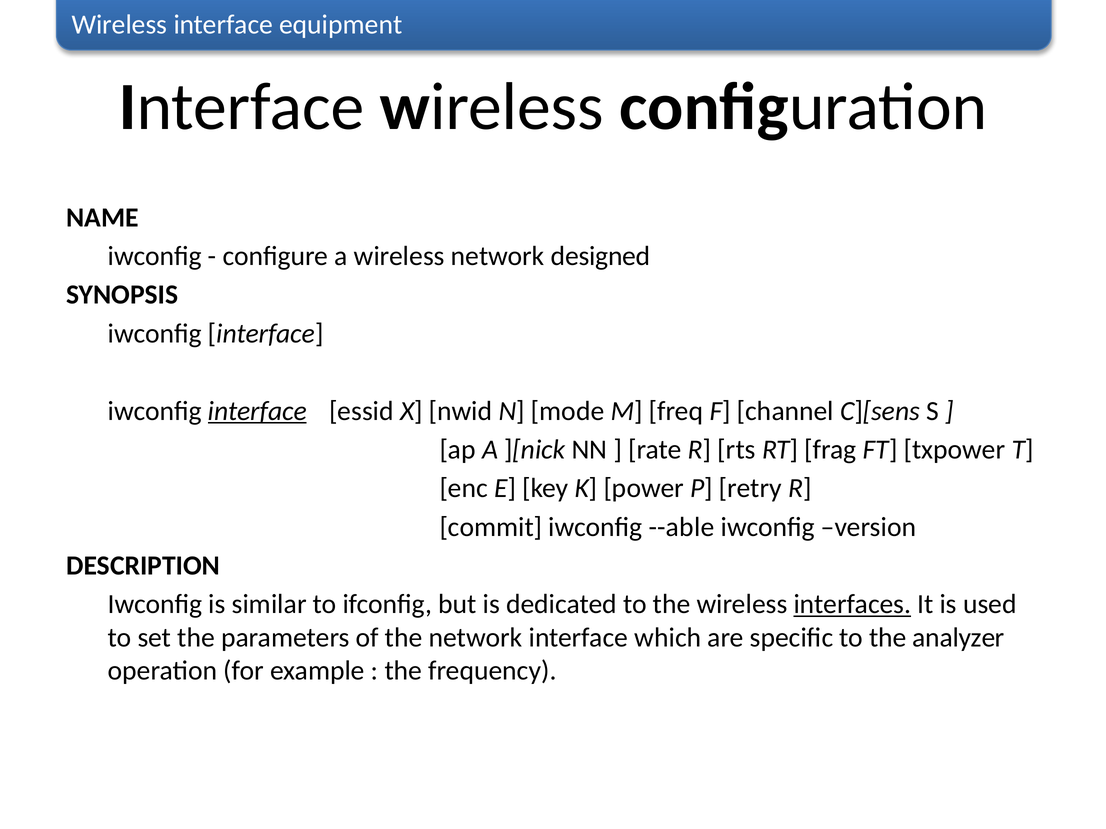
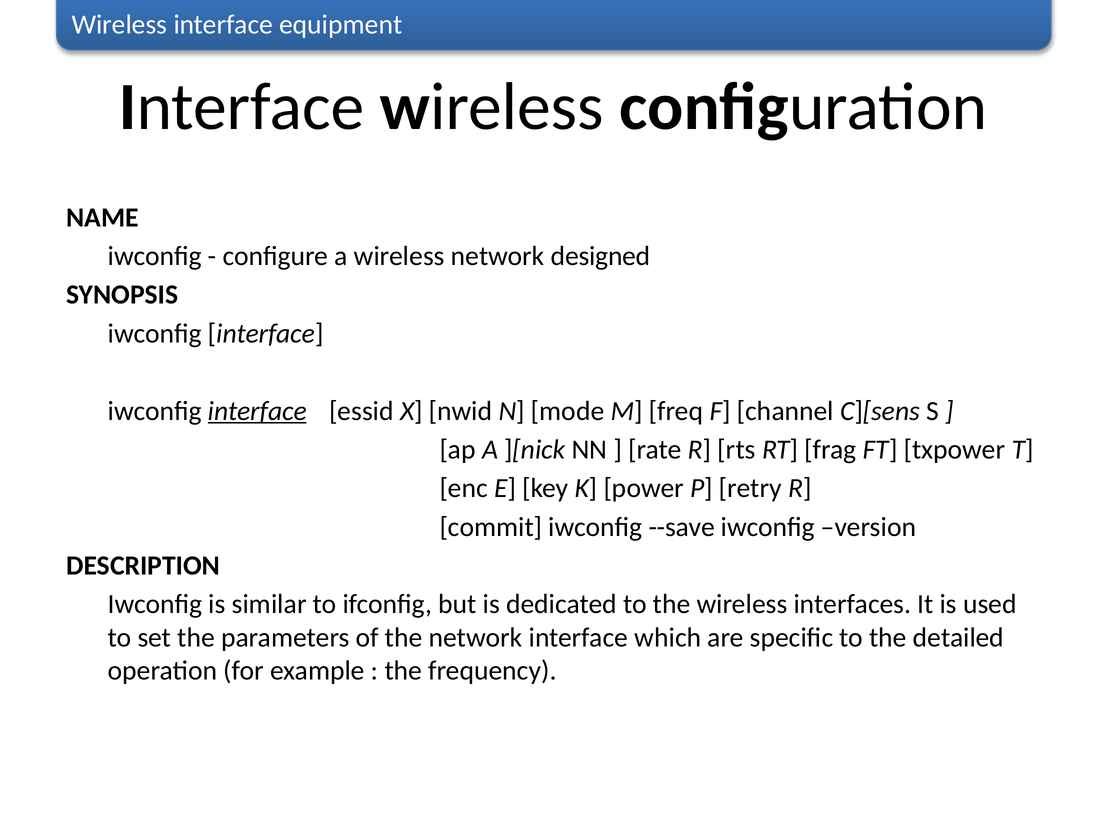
--able: --able -> --save (682, 527)
interfaces underline: present -> none (852, 605)
analyzer: analyzer -> detailed (958, 638)
